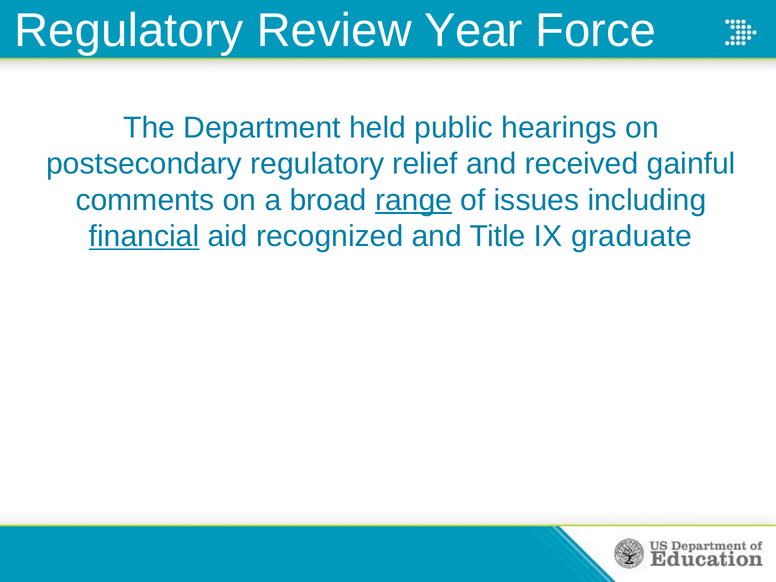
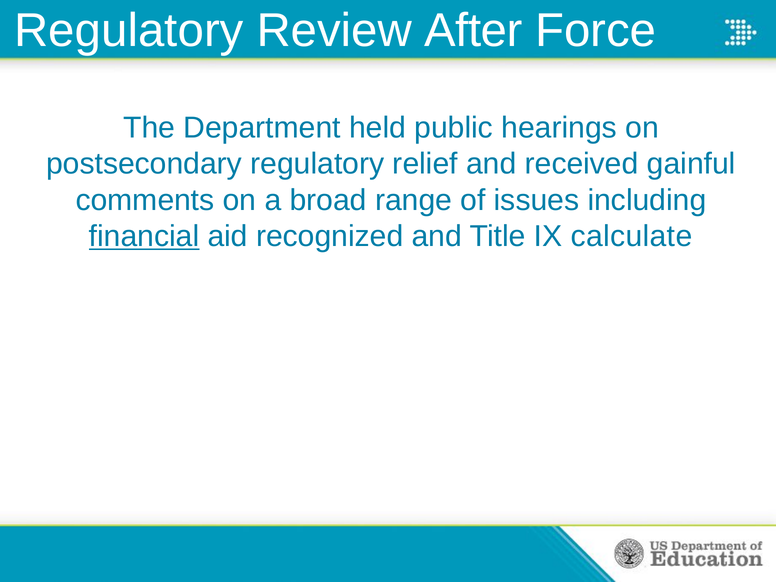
Year: Year -> After (473, 31)
range underline: present -> none (414, 200)
graduate: graduate -> calculate (632, 236)
